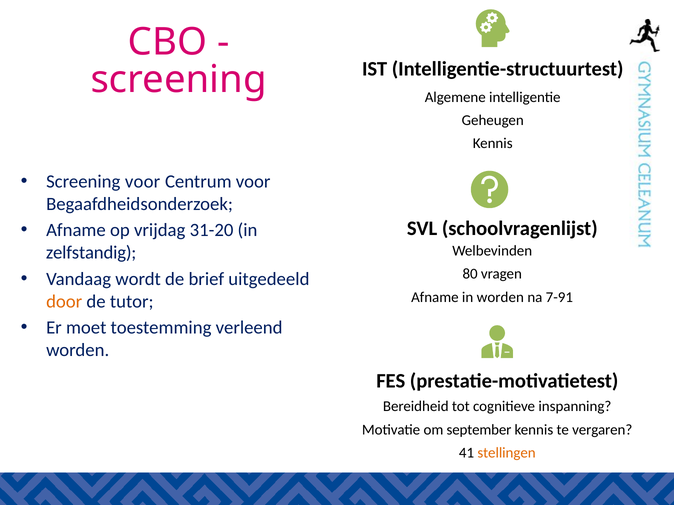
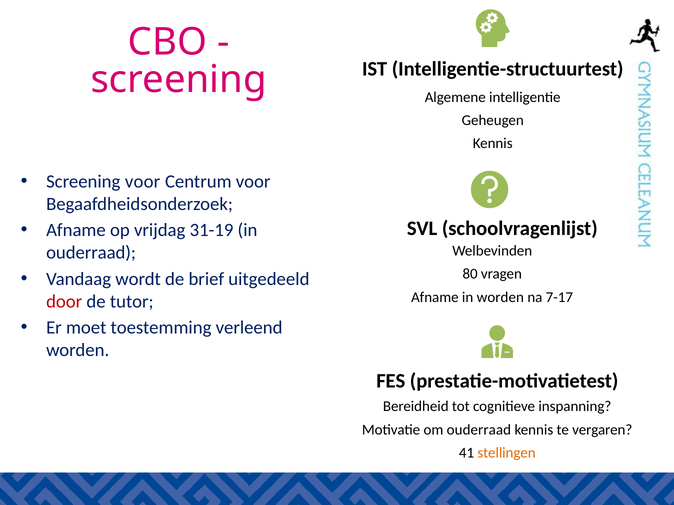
31-20: 31-20 -> 31-19 (212, 230)
zelfstandig: zelfstandig -> ouderraad (91, 253)
7-91: 7-91 -> 7-17 (559, 297)
door colour: orange -> red (64, 302)
om september: september -> ouderraad (479, 430)
